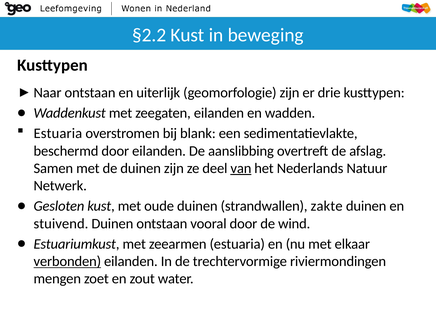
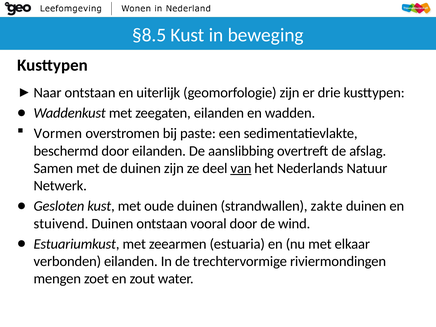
§2.2: §2.2 -> §8.5 (149, 35)
Estuaria: Estuaria -> Vormen (58, 133)
blank: blank -> paste (198, 133)
verbonden underline: present -> none (67, 261)
